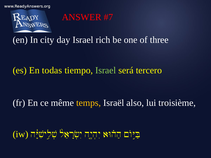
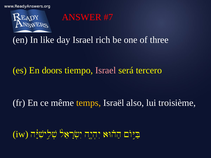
city: city -> like (47, 40)
todas: todas -> doors (52, 70)
Israel colour: light green -> pink (106, 70)
